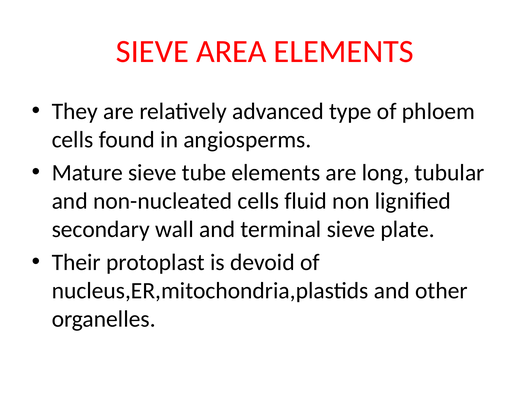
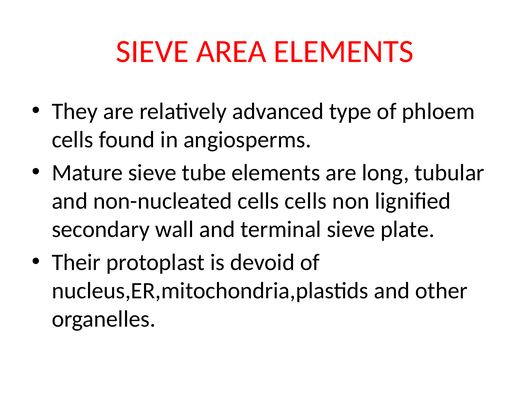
cells fluid: fluid -> cells (306, 201)
